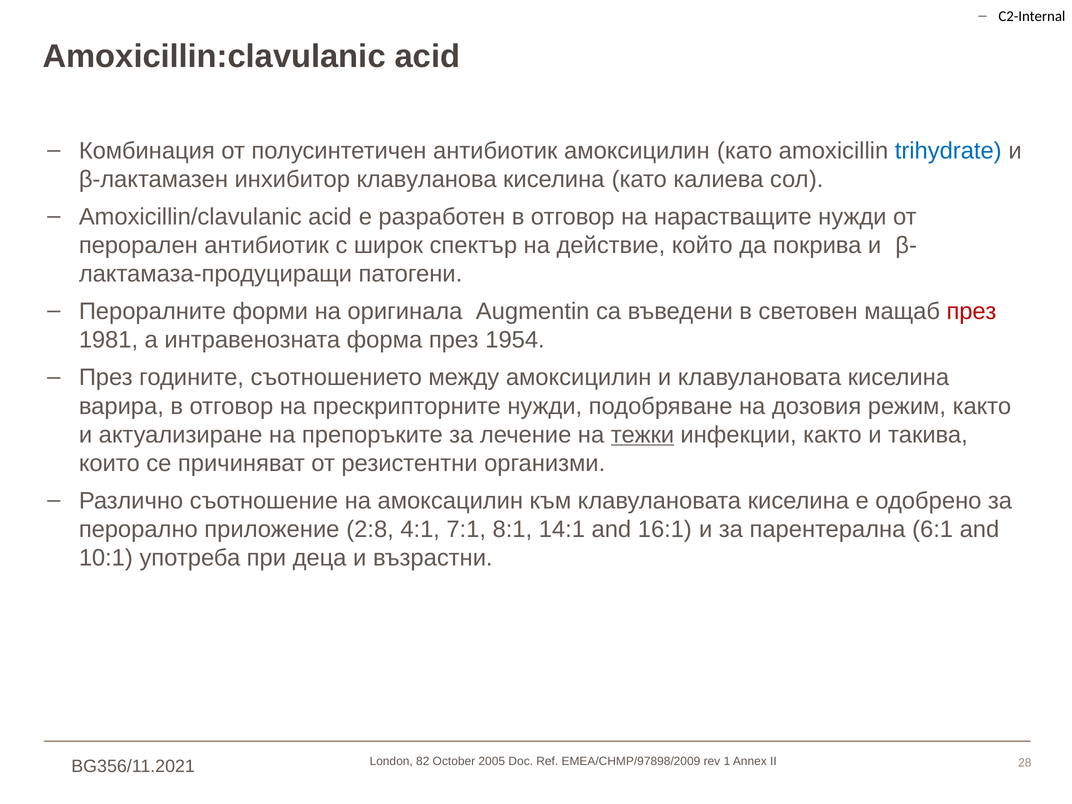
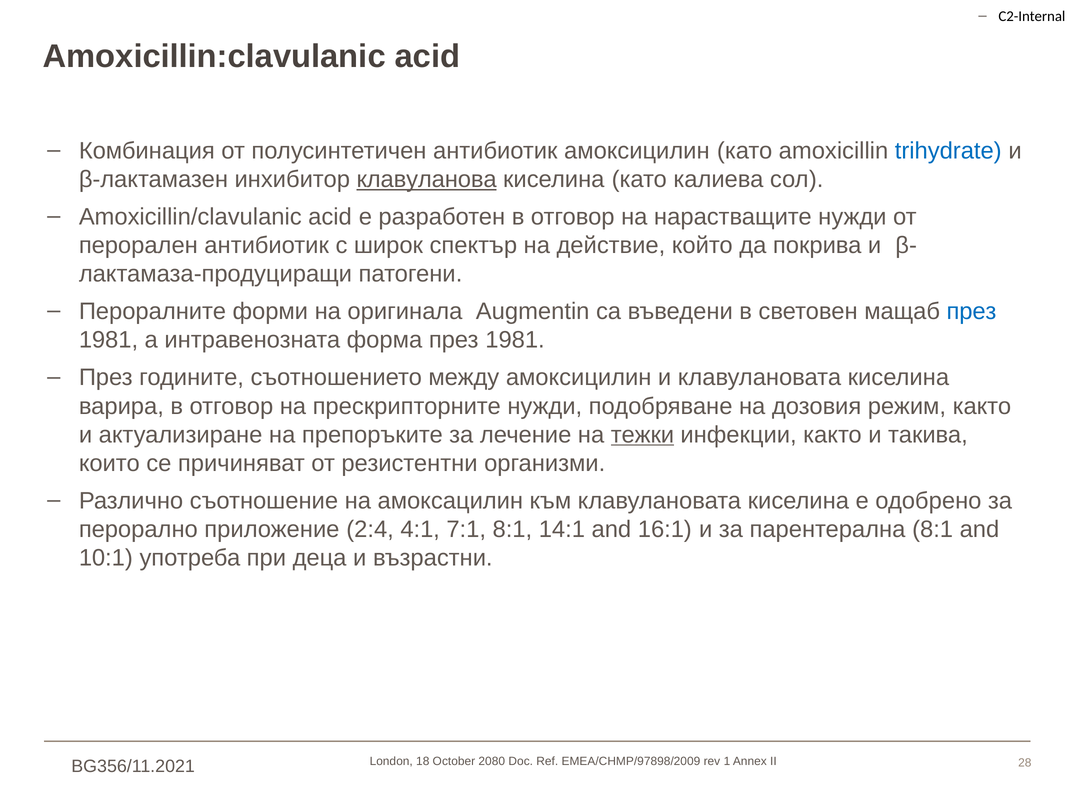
клавуланова underline: none -> present (427, 179)
през colour: red -> blue (971, 312)
форма през 1954: 1954 -> 1981 (515, 340)
2:8: 2:8 -> 2:4 (370, 529)
парентерална 6:1: 6:1 -> 8:1 (933, 529)
82: 82 -> 18 (423, 761)
2005: 2005 -> 2080 (492, 761)
